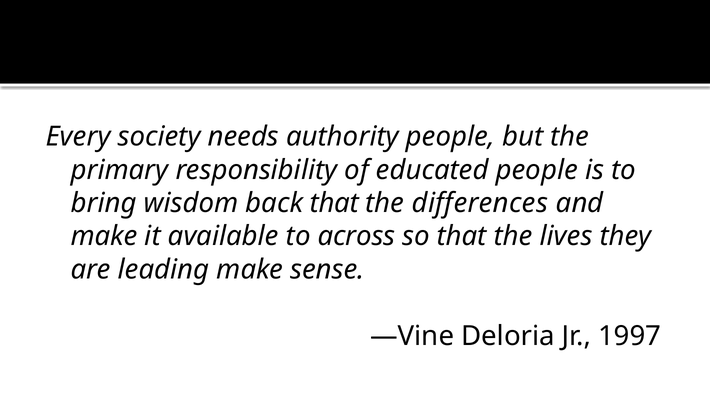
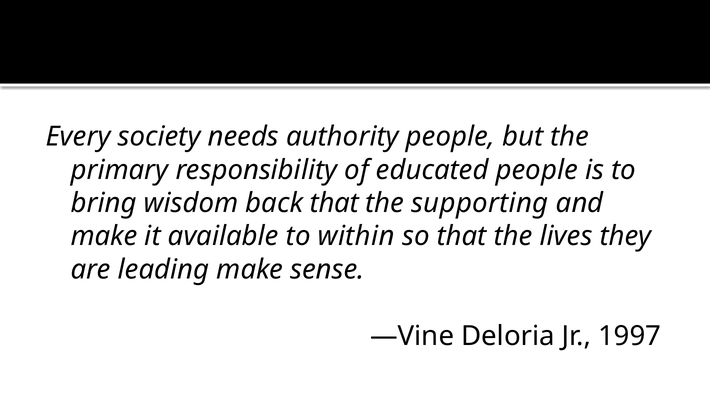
differences: differences -> supporting (480, 203)
across: across -> within (356, 236)
